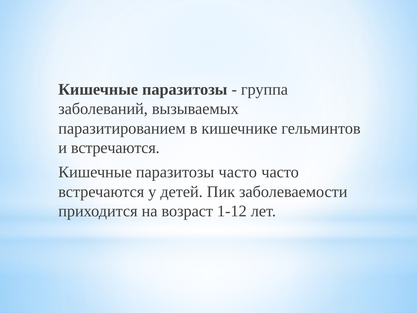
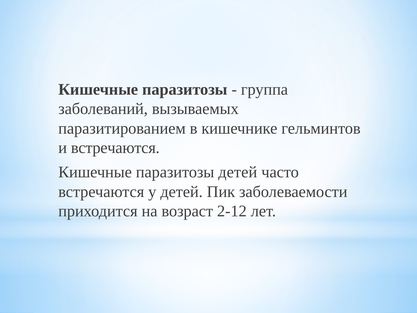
паразитозы часто: часто -> детей (238, 172)
1-12: 1-12 -> 2-12 (232, 211)
